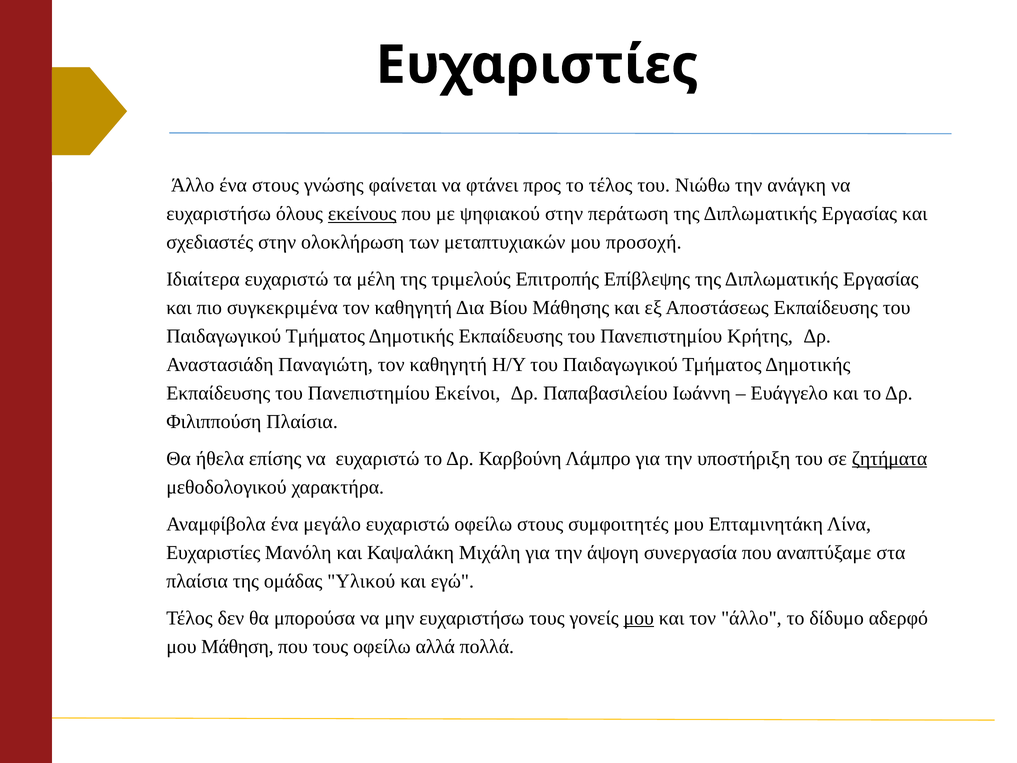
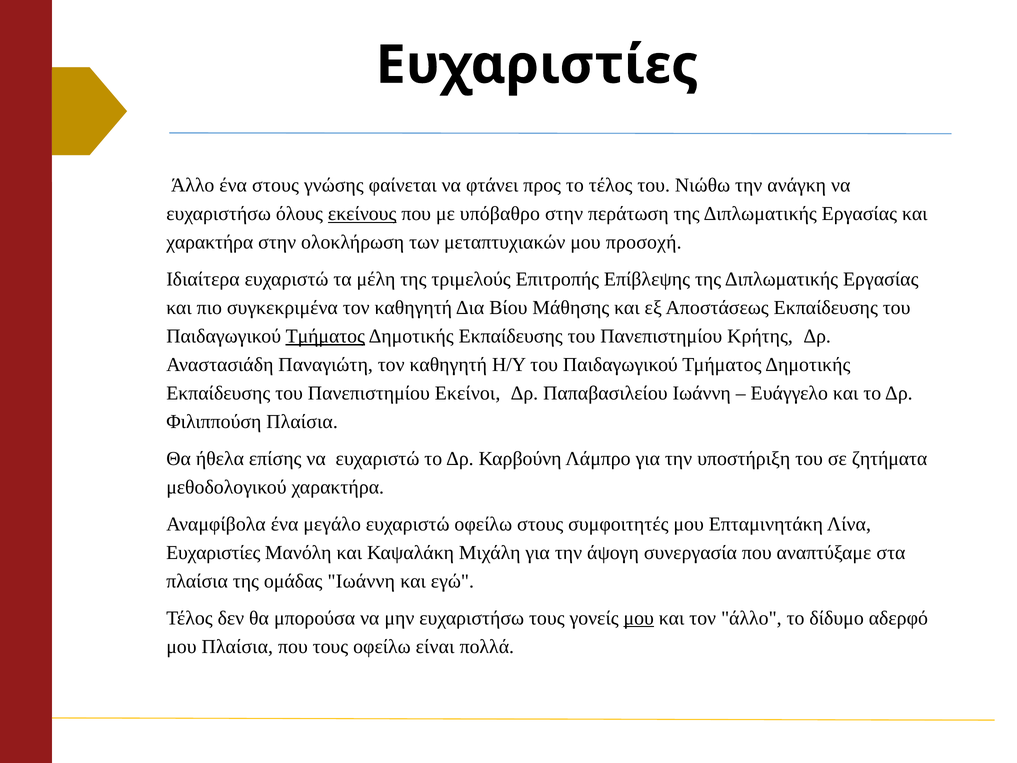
ψηφιακού: ψηφιακού -> υπόβαθρο (500, 214)
σχεδιαστές: σχεδιαστές -> χαρακτήρα (210, 242)
Τμήματος underline: none -> present (325, 336)
ζητήματα underline: present -> none (890, 458)
ομάδας Υλικού: Υλικού -> Ιωάννη (361, 581)
μου Μάθηση: Μάθηση -> Πλαίσια (237, 646)
αλλά: αλλά -> είναι (435, 646)
